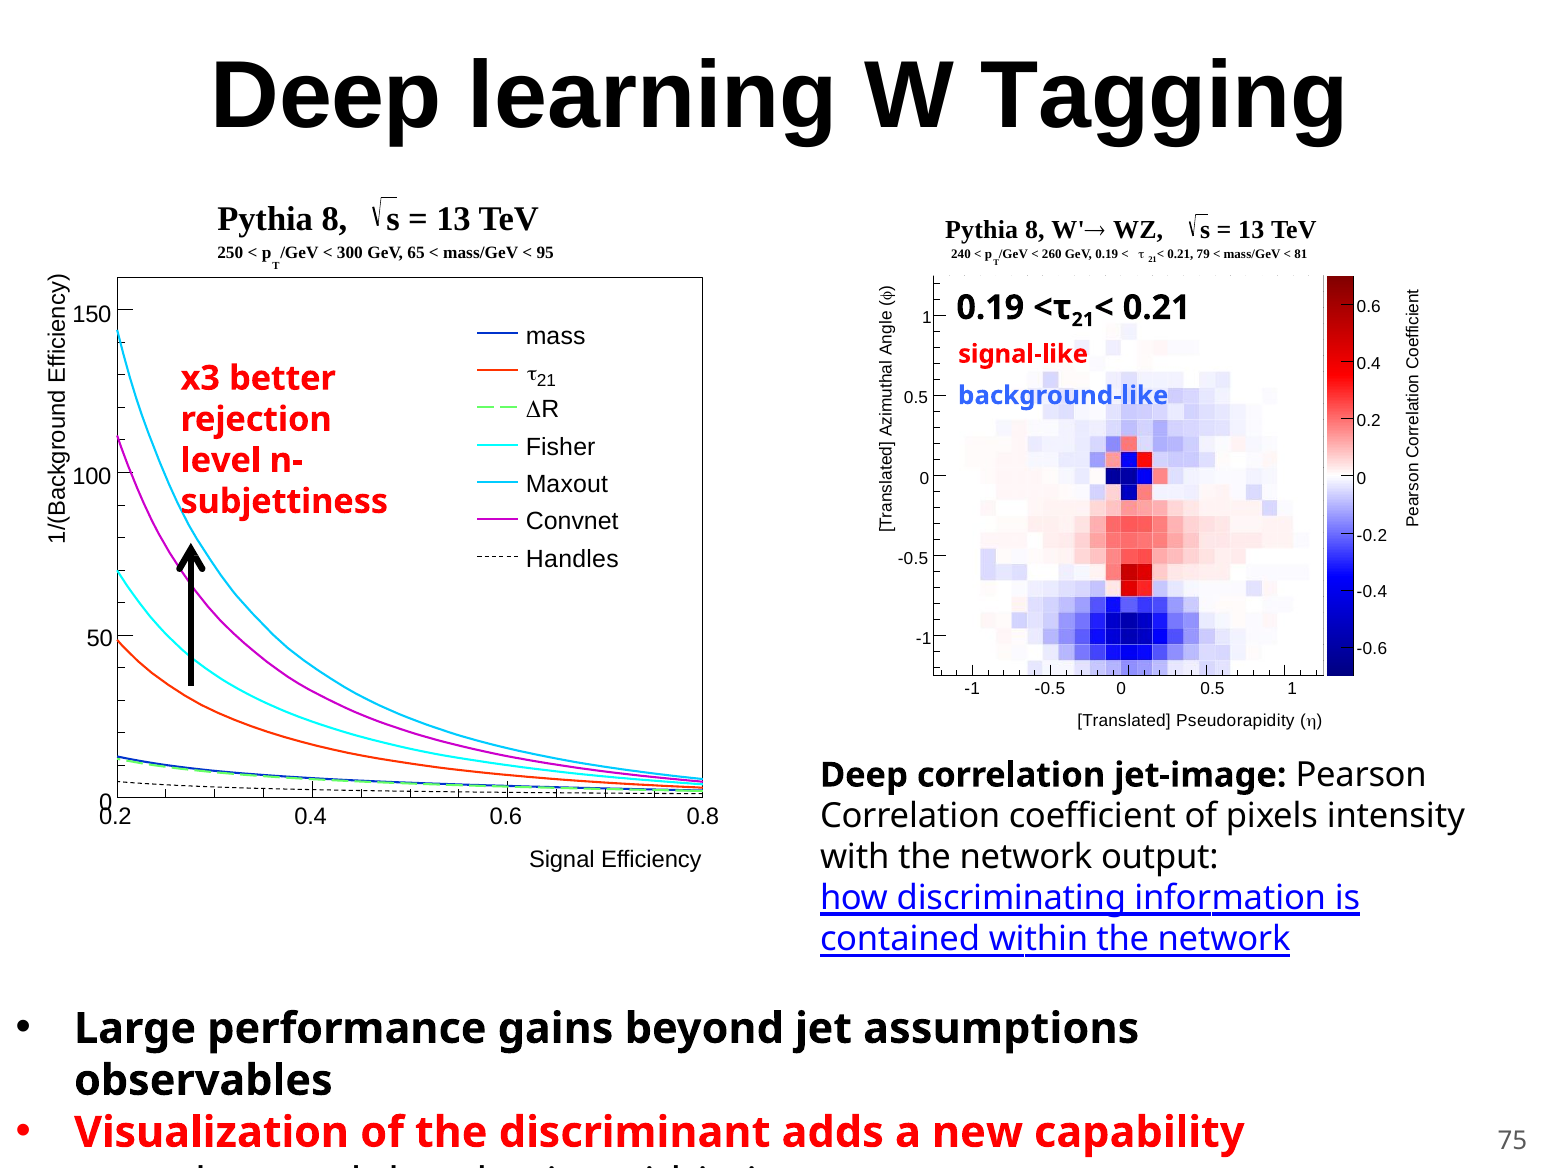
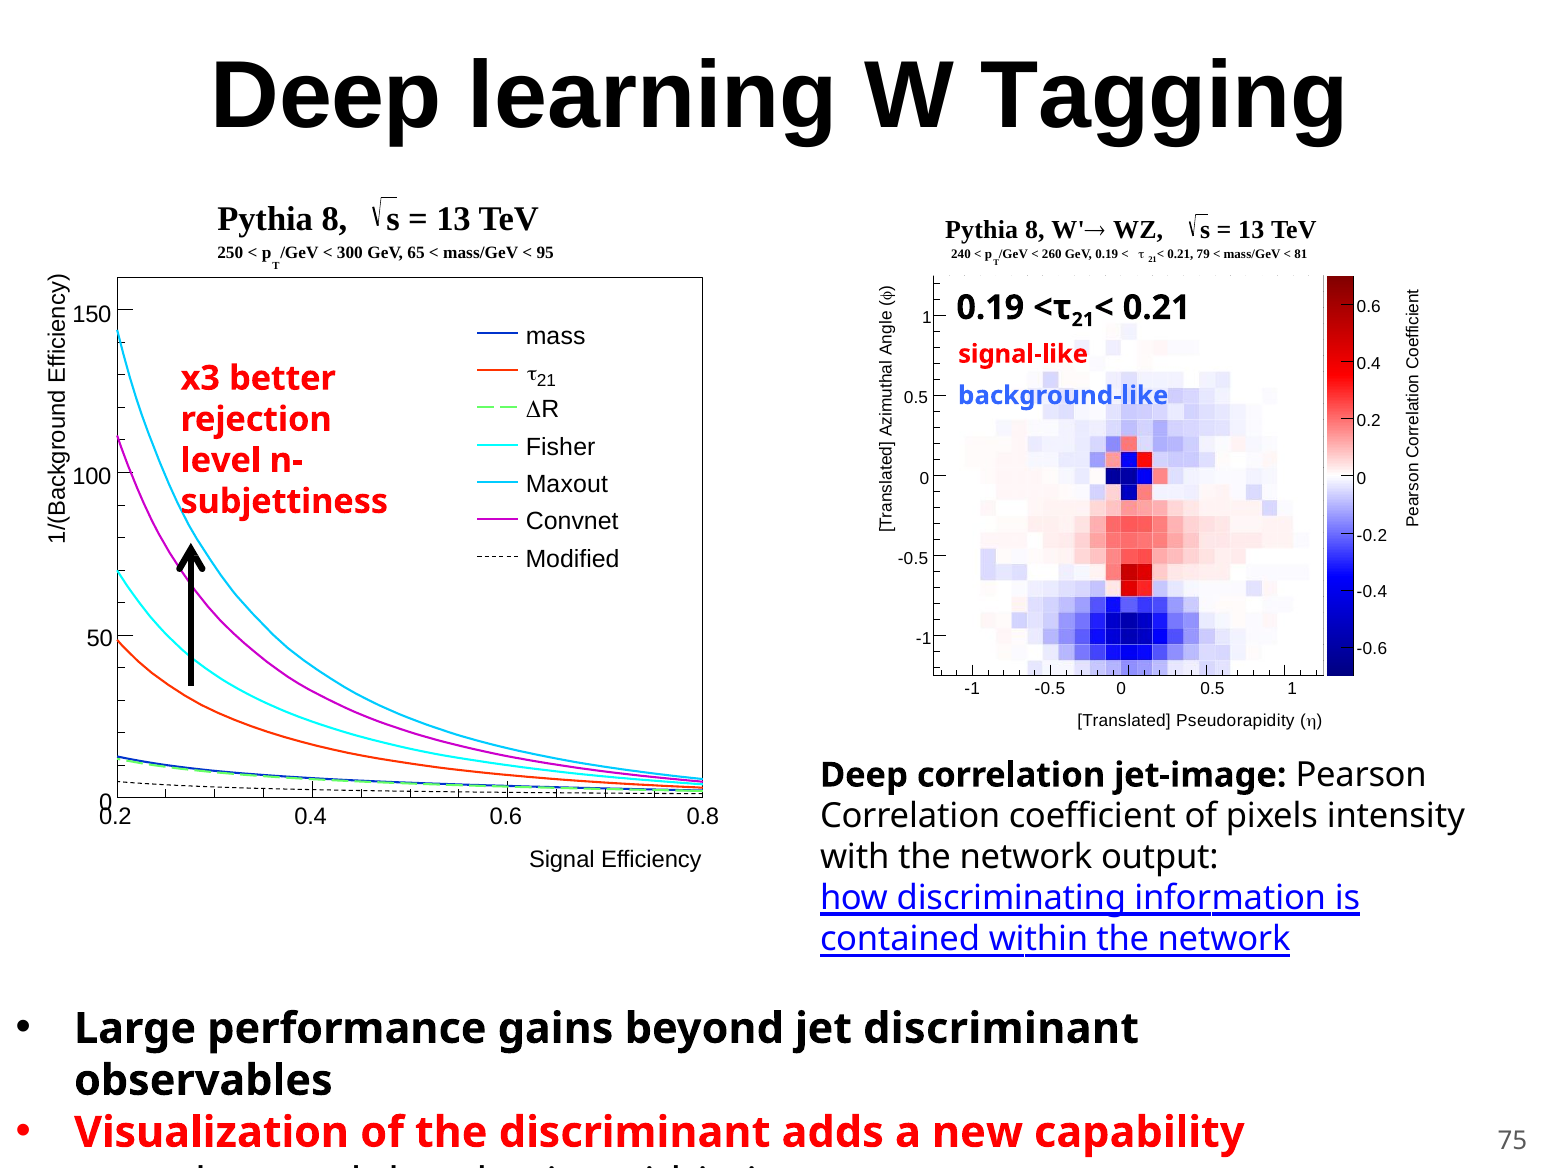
Handles: Handles -> Modified (572, 559)
jet assumptions: assumptions -> discriminant (1001, 1028)
